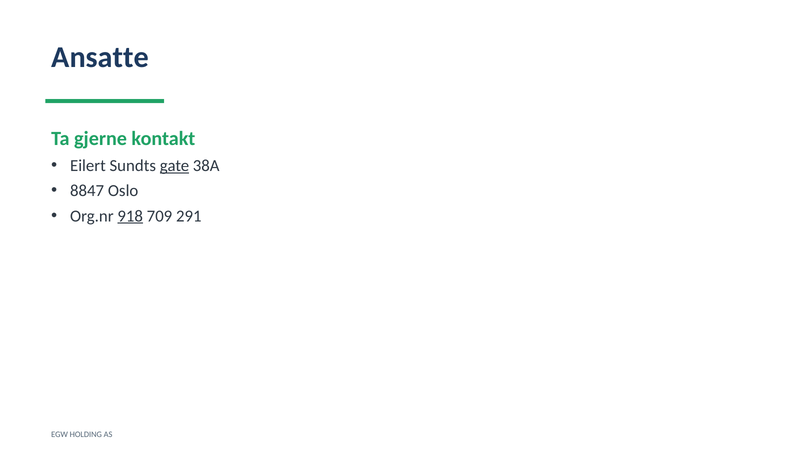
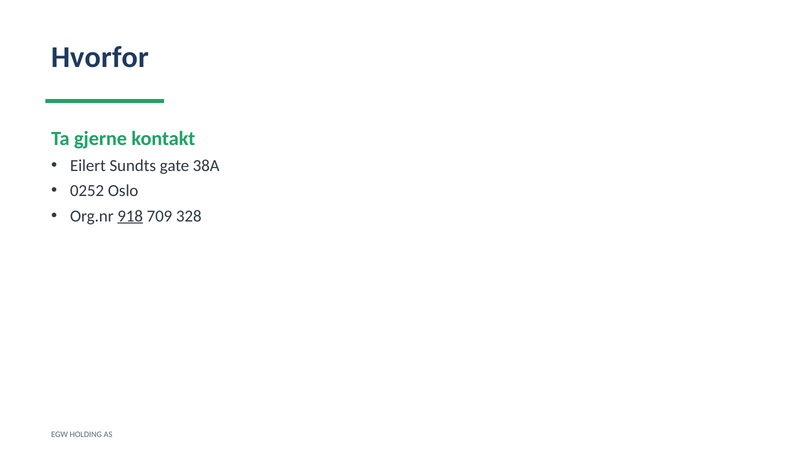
Ansatte: Ansatte -> Hvorfor (100, 57)
gate underline: present -> none (174, 166)
8847: 8847 -> 0252 (87, 191)
291: 291 -> 328 (189, 216)
